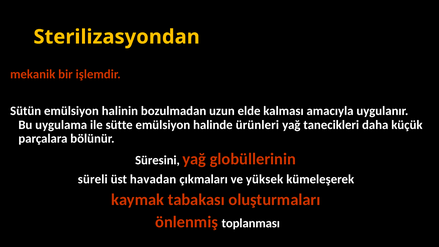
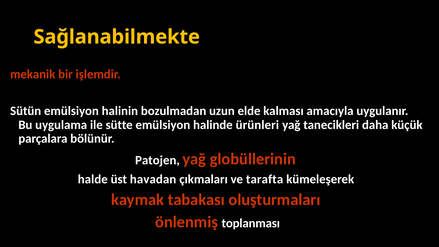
Sterilizasyondan: Sterilizasyondan -> Sağlanabilmekte (117, 37)
Süresini: Süresini -> Patojen (157, 160)
süreli: süreli -> halde (93, 179)
yüksek: yüksek -> tarafta (265, 179)
